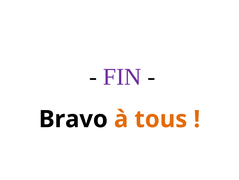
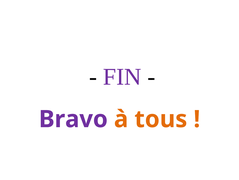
Bravo colour: black -> purple (73, 119)
